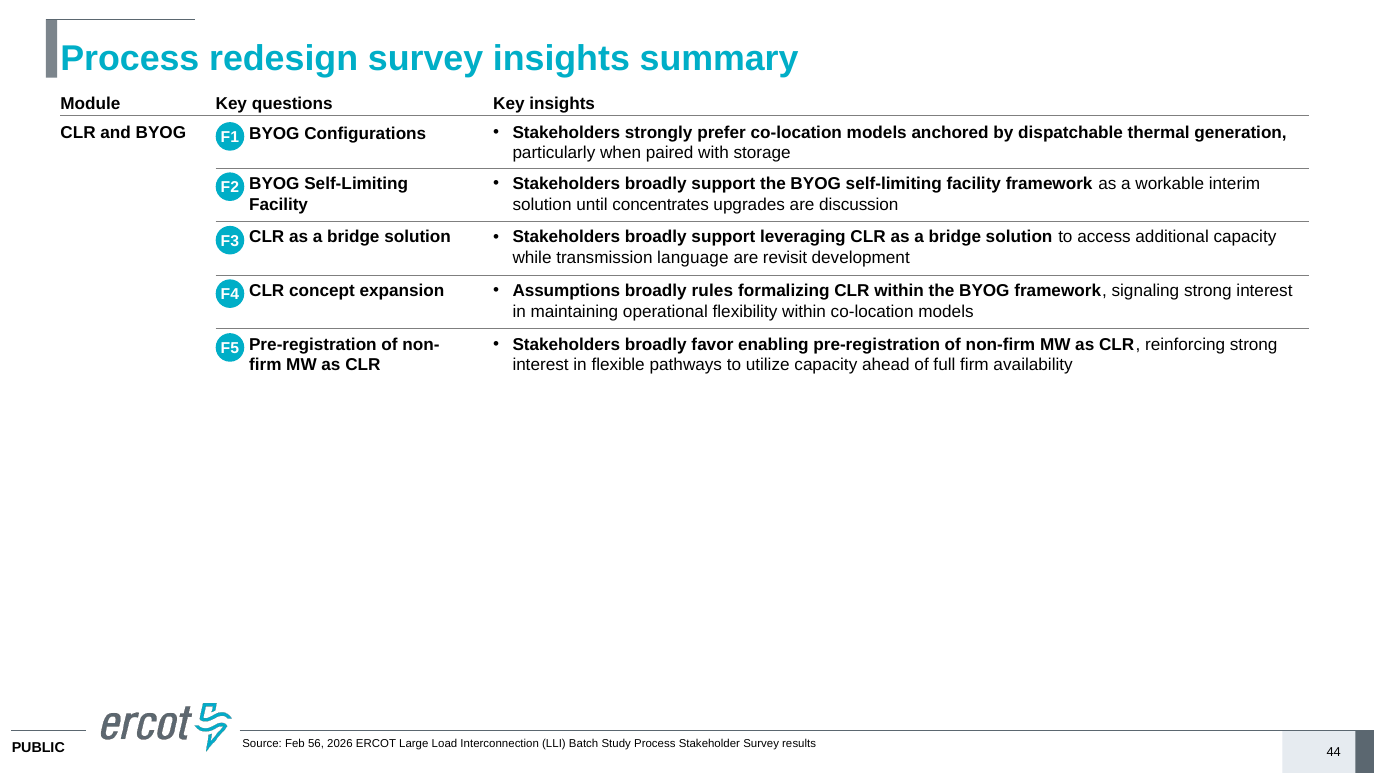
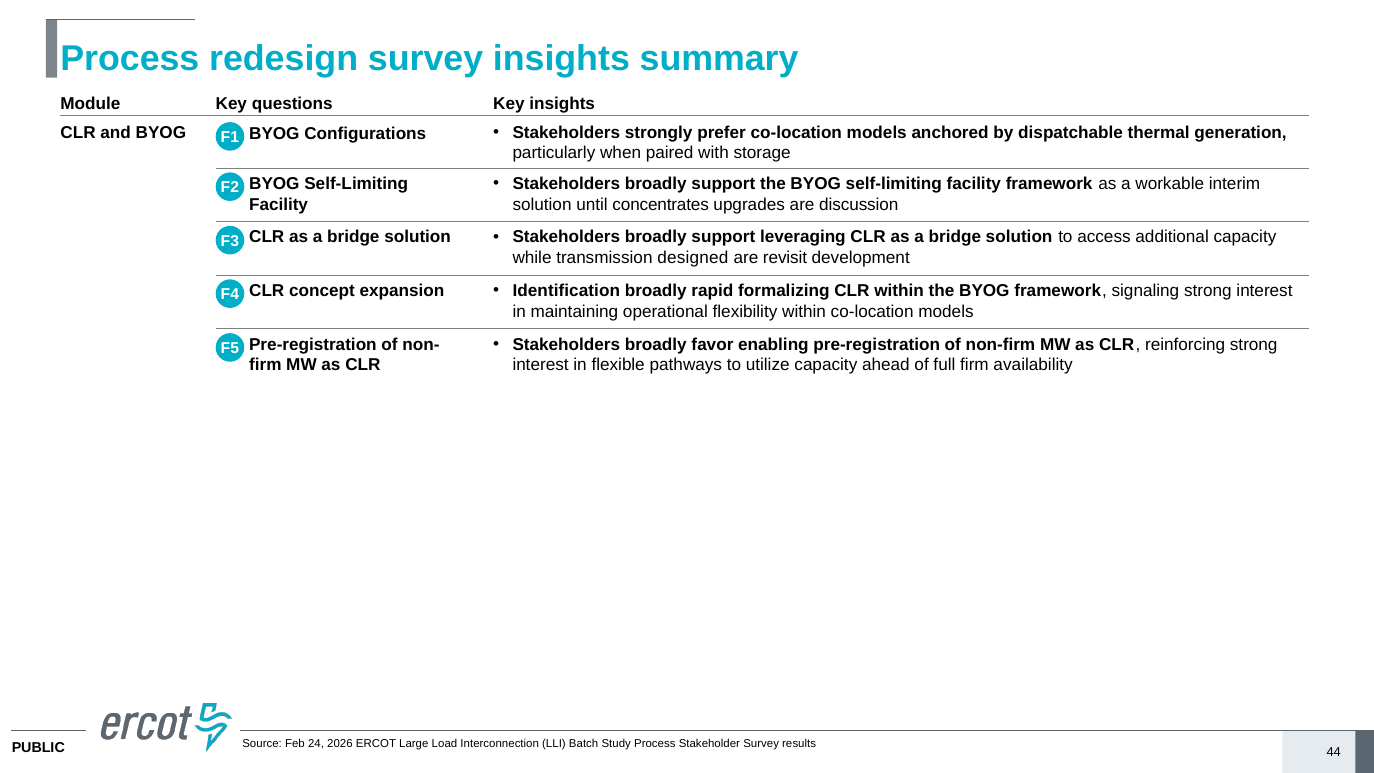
language: language -> designed (693, 258)
Assumptions: Assumptions -> Identification (566, 291)
rules: rules -> rapid (712, 291)
56: 56 -> 24 (316, 744)
